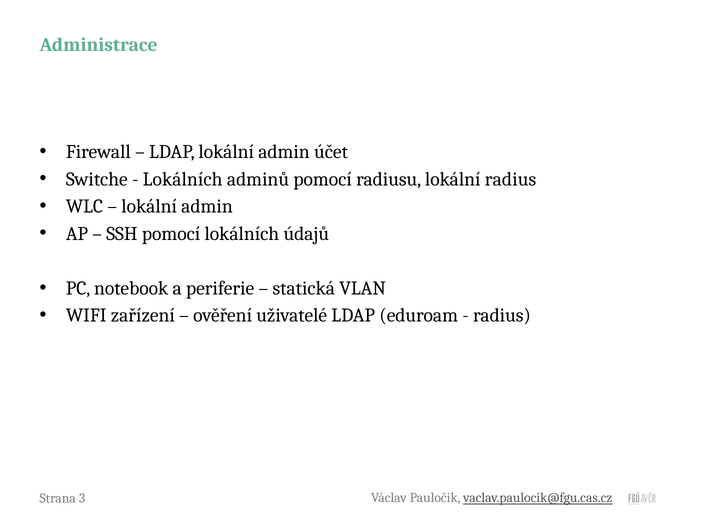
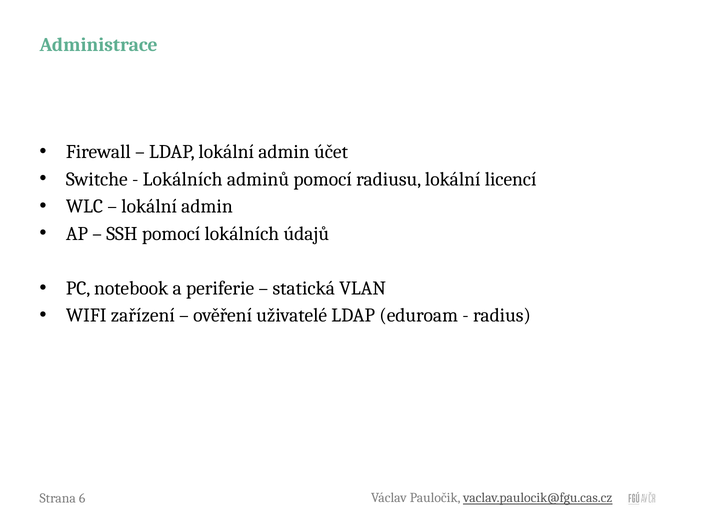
lokální radius: radius -> licencí (511, 179)
3: 3 -> 6 (82, 499)
